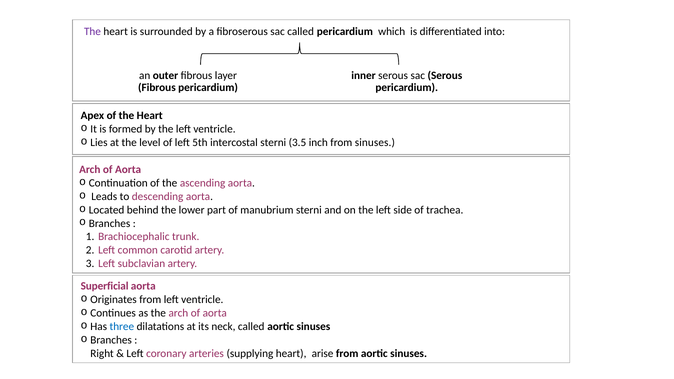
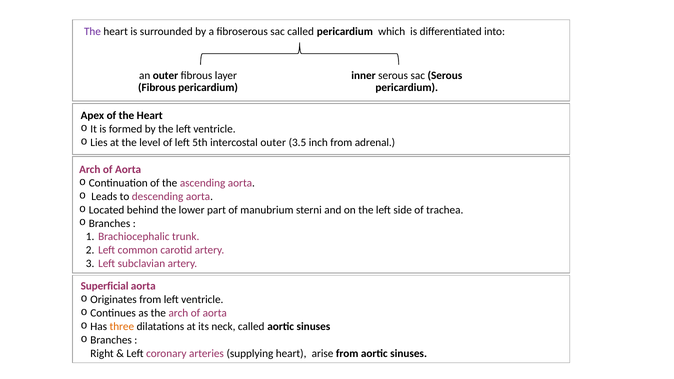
intercostal sterni: sterni -> outer (273, 143)
from sinuses: sinuses -> adrenal (375, 143)
three colour: blue -> orange (122, 327)
